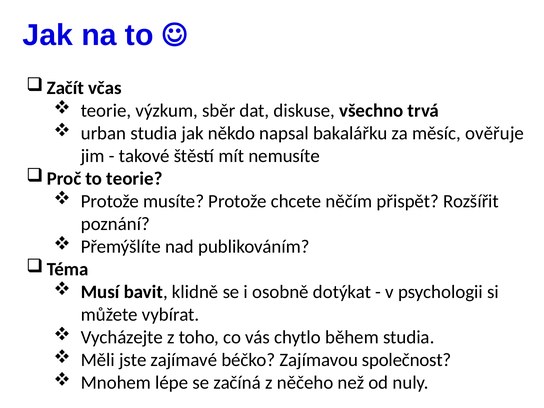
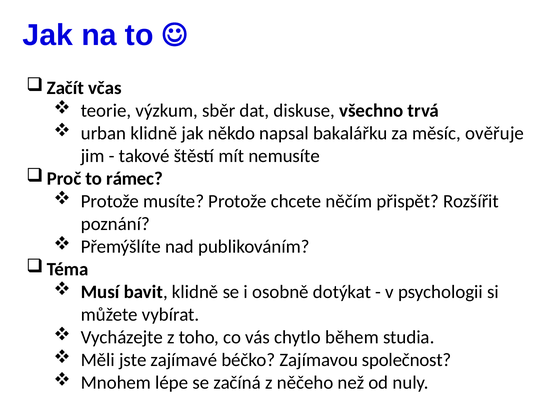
urban studia: studia -> klidně (154, 133)
to teorie: teorie -> rámec (134, 179)
